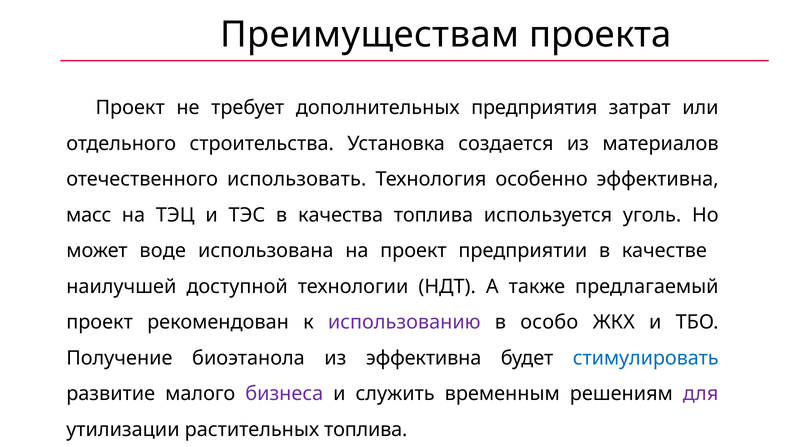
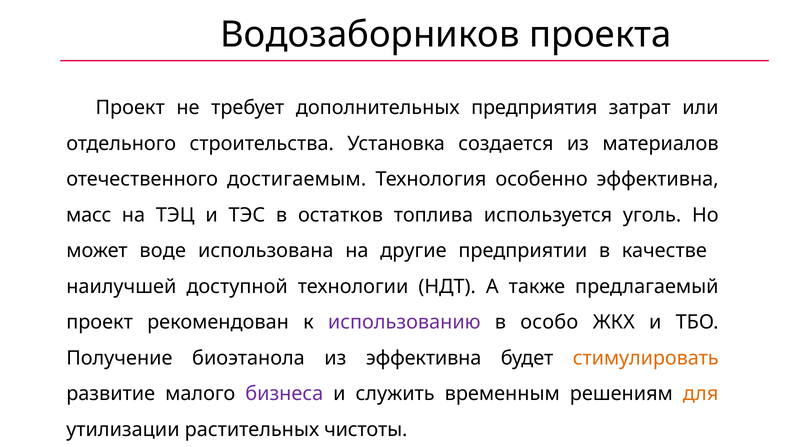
Преимуществам: Преимуществам -> Водозаборников (370, 35)
использовать: использовать -> достигаемым (297, 179)
качества: качества -> остатков (341, 215)
на проект: проект -> другие (413, 251)
стимулировать colour: blue -> orange (646, 358)
для colour: purple -> orange (701, 394)
растительных топлива: топлива -> чистоты (366, 430)
